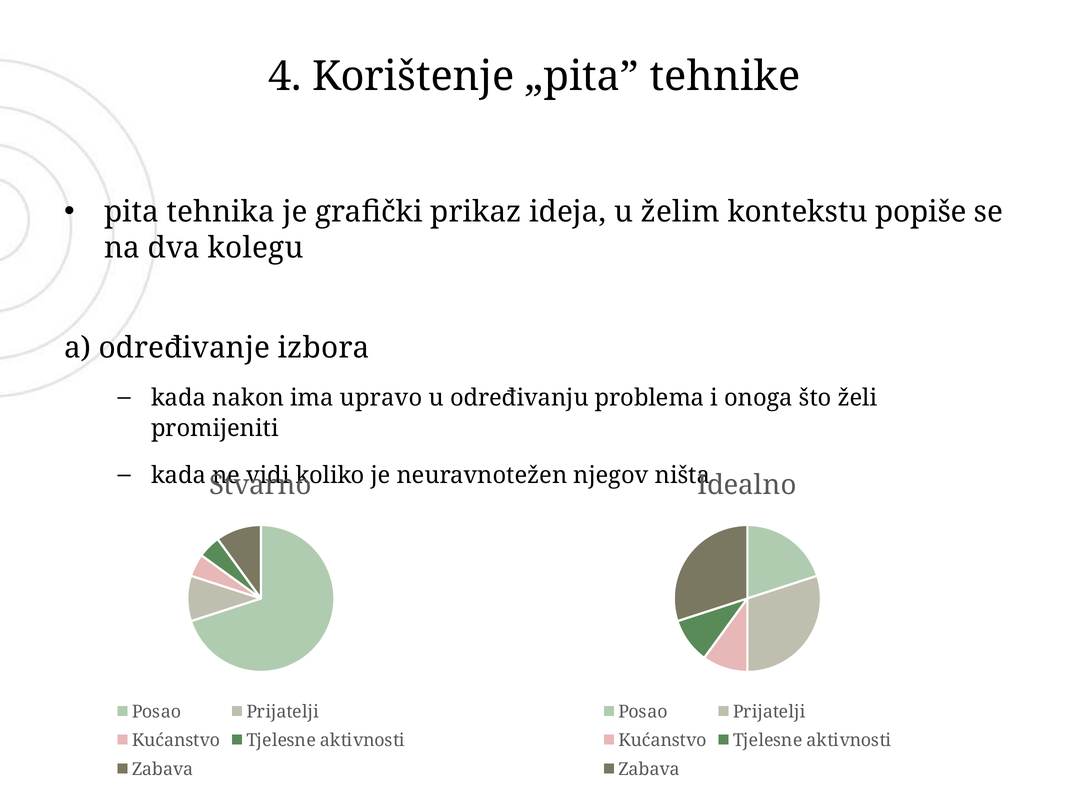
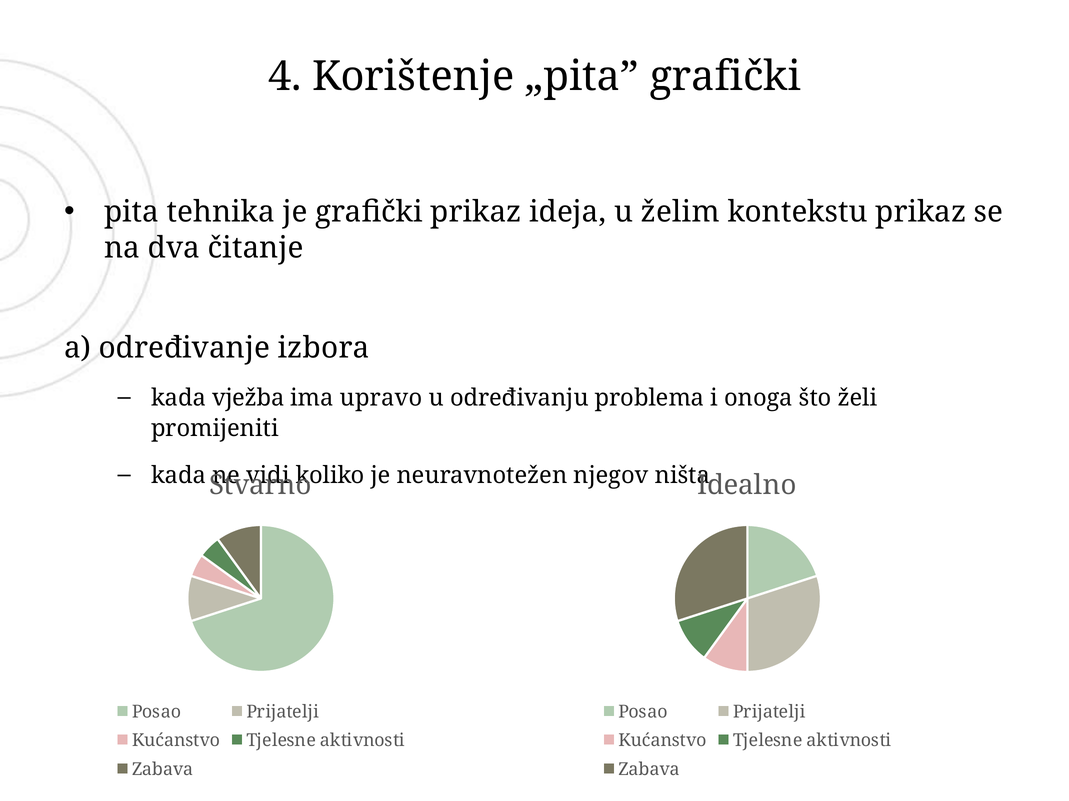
„pita tehnike: tehnike -> grafički (725, 77)
kontekstu popiše: popiše -> prikaz (921, 212)
kolegu: kolegu -> čitanje (256, 248)
nakon: nakon -> vježba (248, 398)
